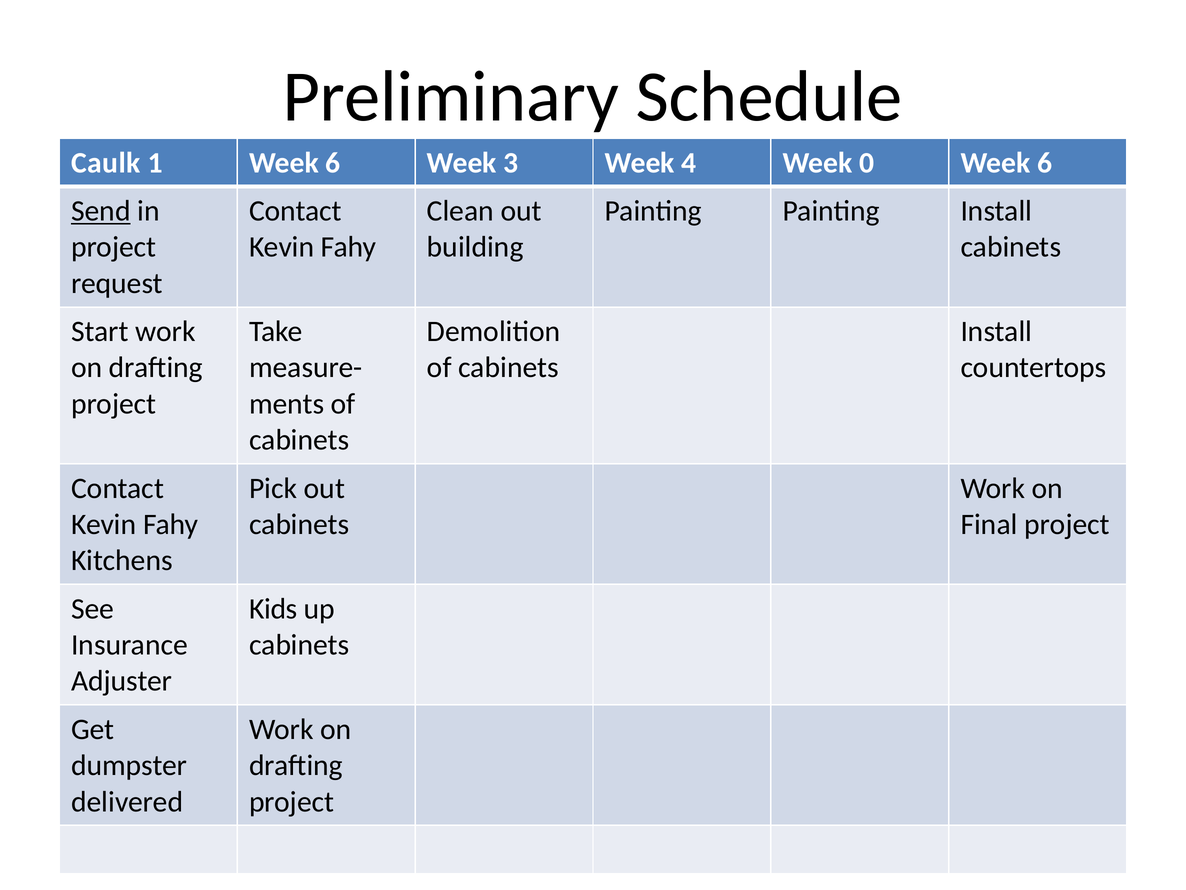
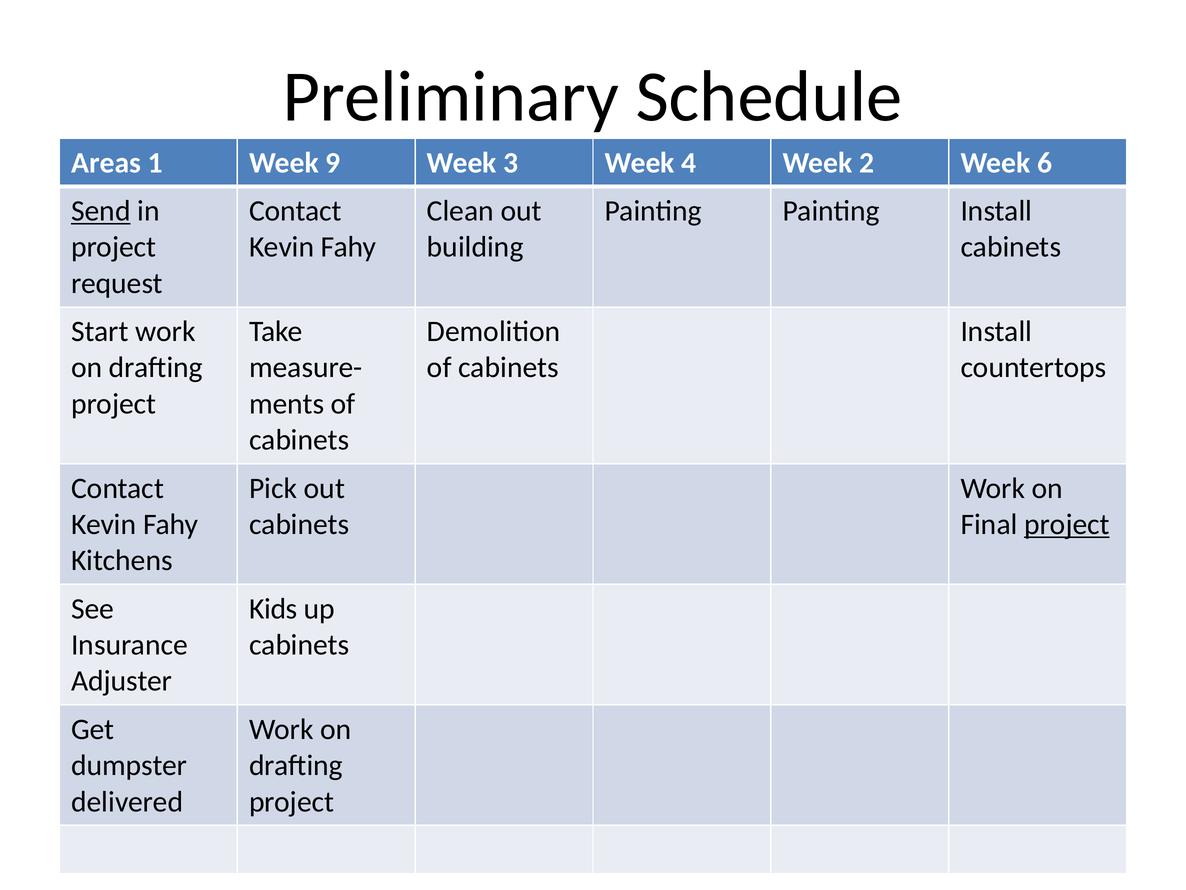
Caulk: Caulk -> Areas (106, 163)
1 Week 6: 6 -> 9 (333, 163)
0: 0 -> 2 (867, 163)
project underline: none -> present (1067, 524)
